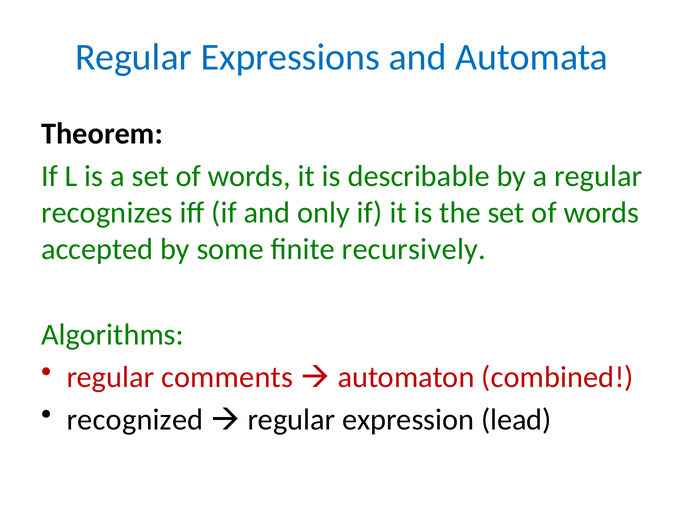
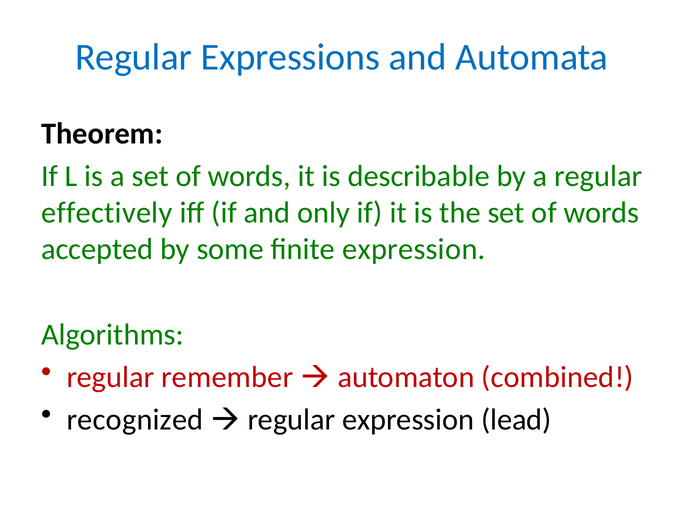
recognizes: recognizes -> effectively (107, 213)
finite recursively: recursively -> expression (414, 249)
comments: comments -> remember (227, 377)
